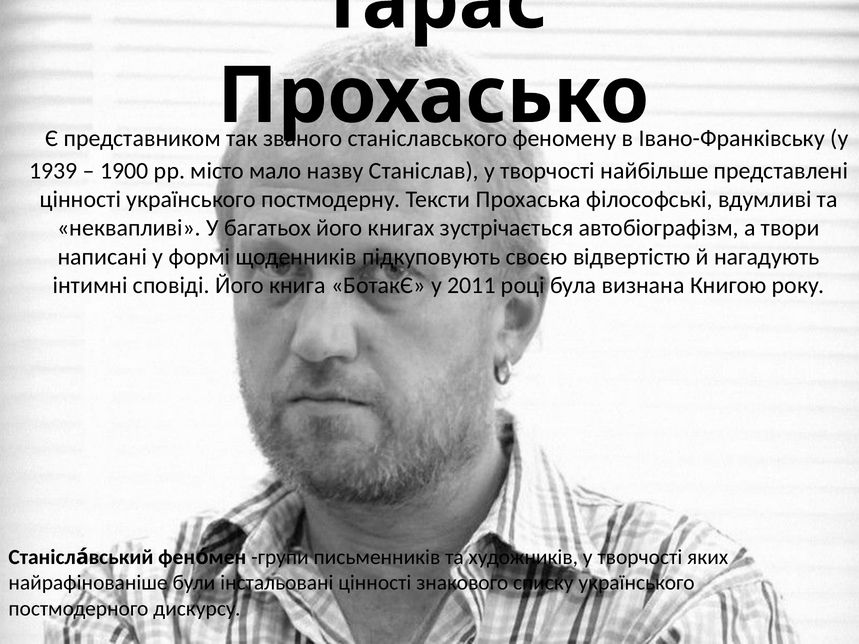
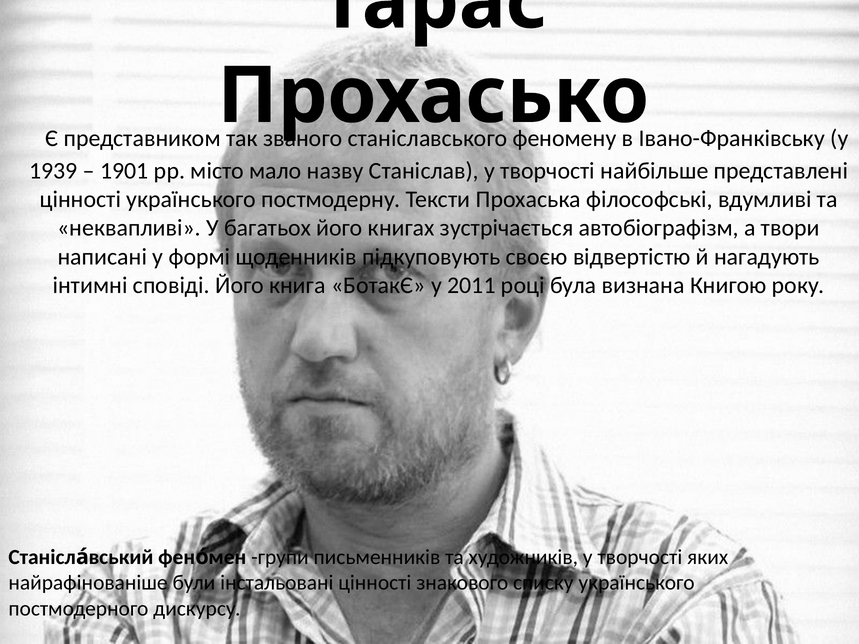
1900: 1900 -> 1901 (124, 171)
